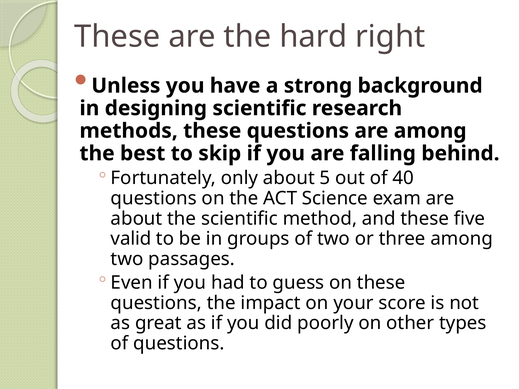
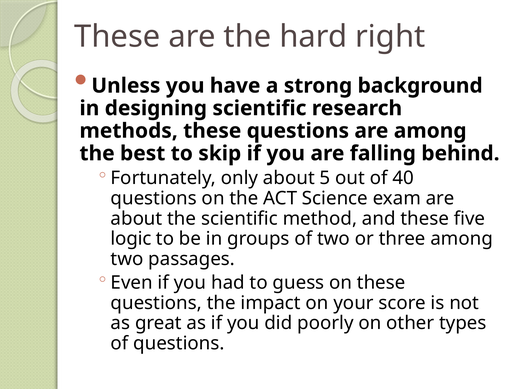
valid: valid -> logic (131, 239)
